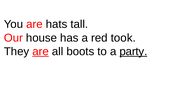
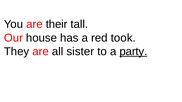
hats: hats -> their (57, 24)
are underline: present -> none (41, 52)
boots: boots -> sister (80, 52)
